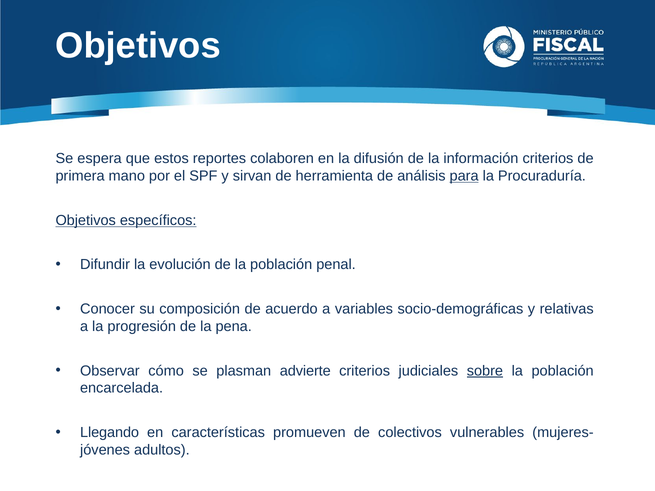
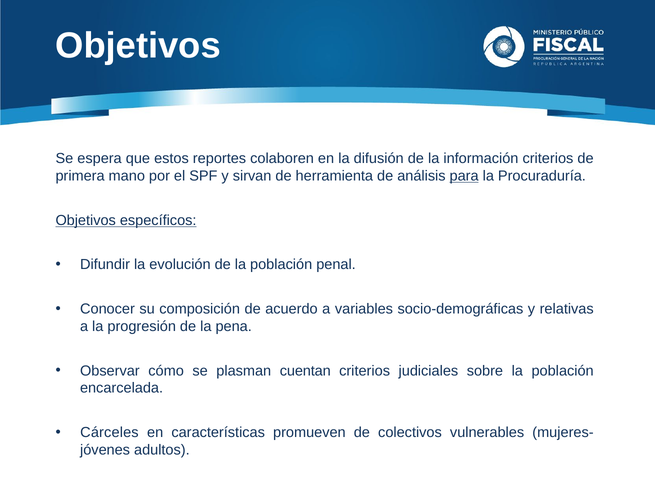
advierte: advierte -> cuentan (305, 371)
sobre underline: present -> none (485, 371)
Llegando: Llegando -> Cárceles (109, 433)
